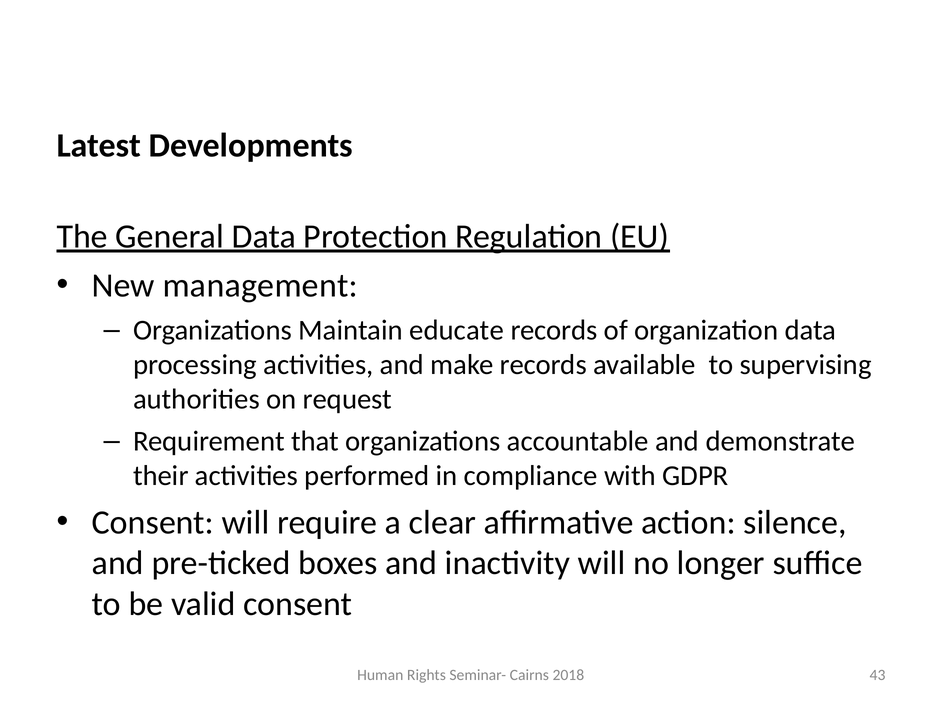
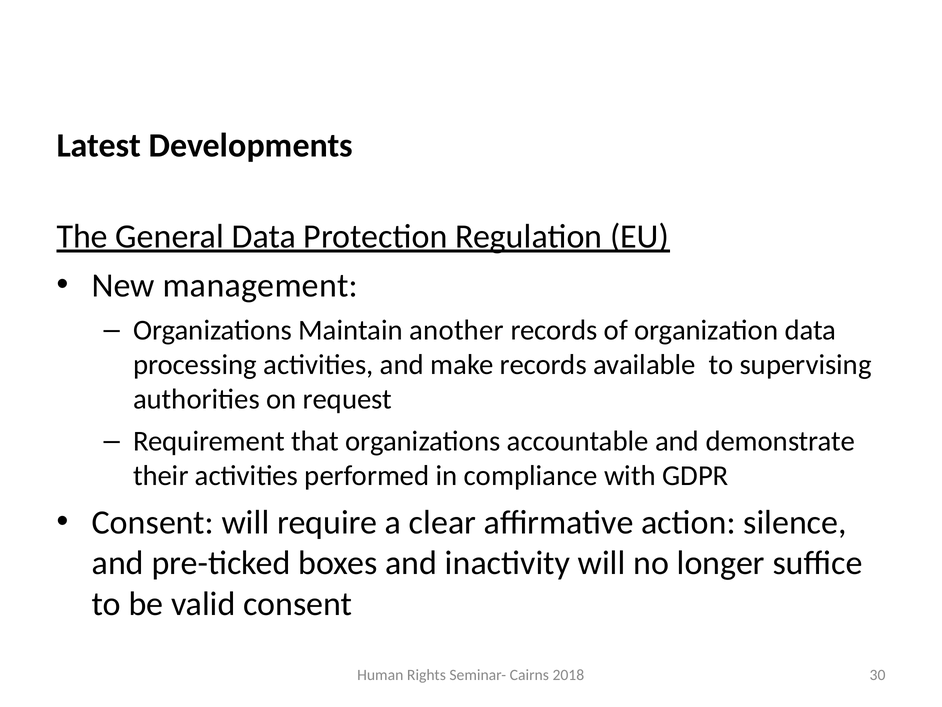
educate: educate -> another (457, 330)
43: 43 -> 30 (878, 675)
